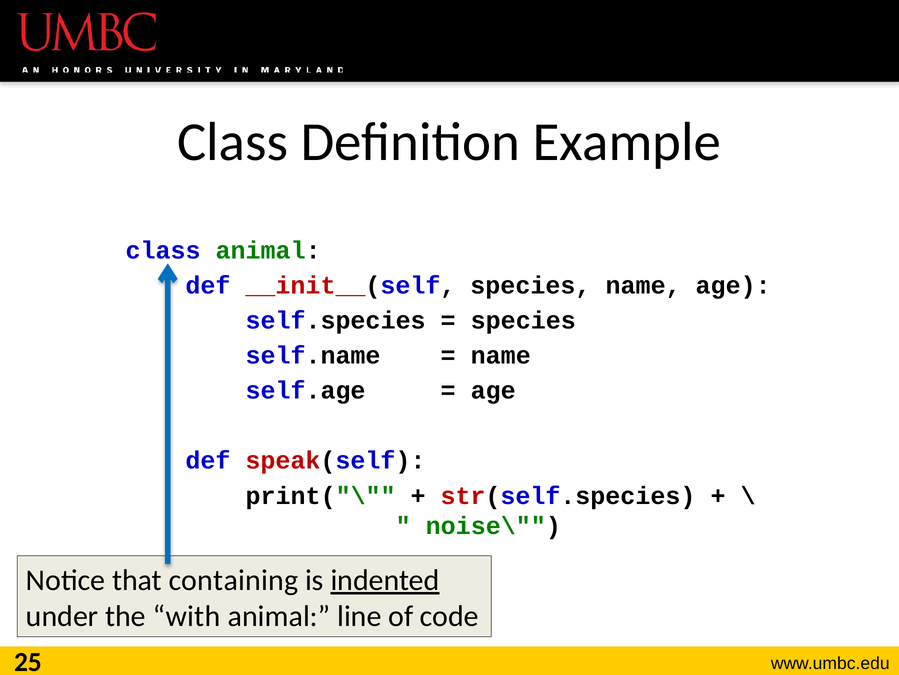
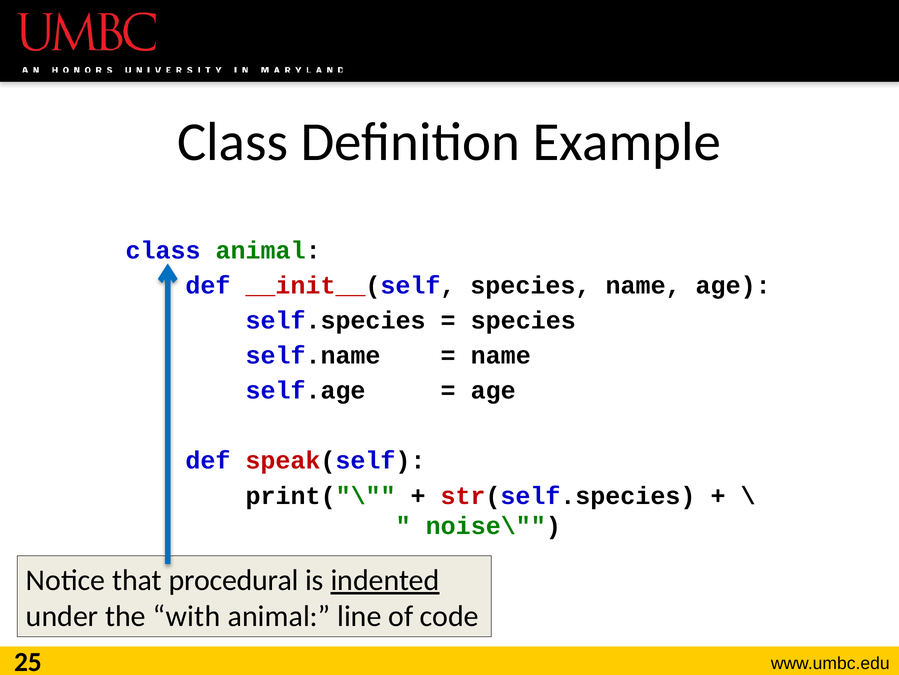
containing: containing -> procedural (234, 580)
